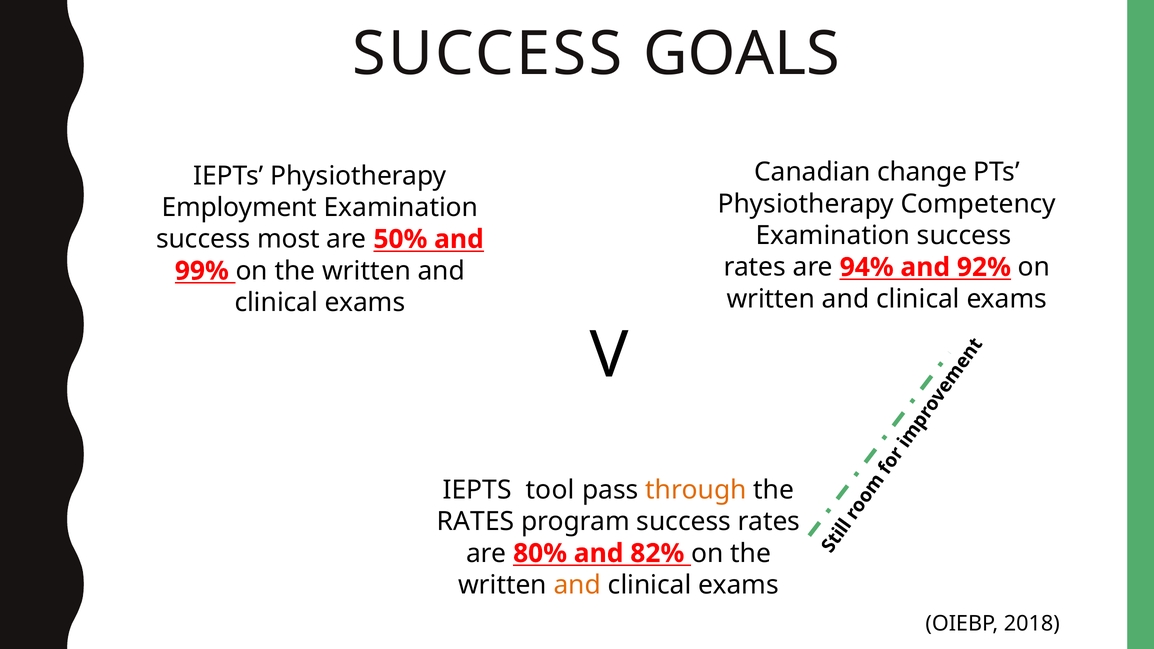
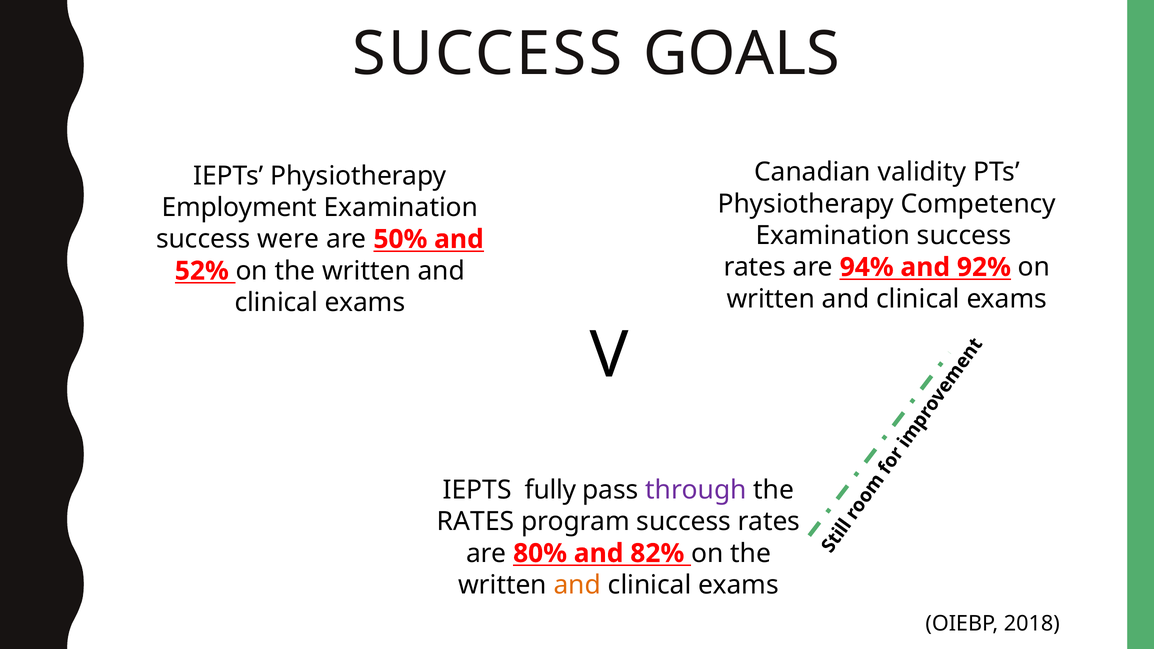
change: change -> validity (922, 172)
most: most -> were (288, 239)
99%: 99% -> 52% (202, 271)
tool: tool -> fully (550, 490)
through colour: orange -> purple (696, 490)
